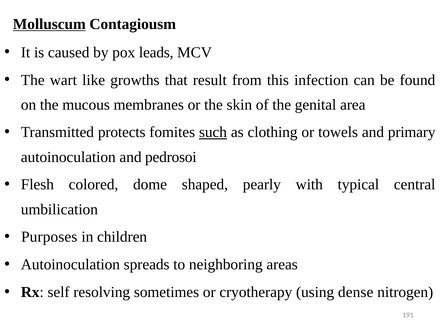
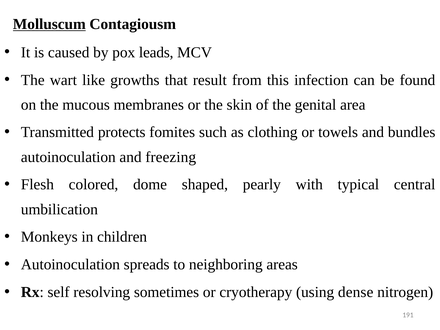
such underline: present -> none (213, 132)
primary: primary -> bundles (412, 132)
pedrosoi: pedrosoi -> freezing (171, 157)
Purposes: Purposes -> Monkeys (49, 237)
